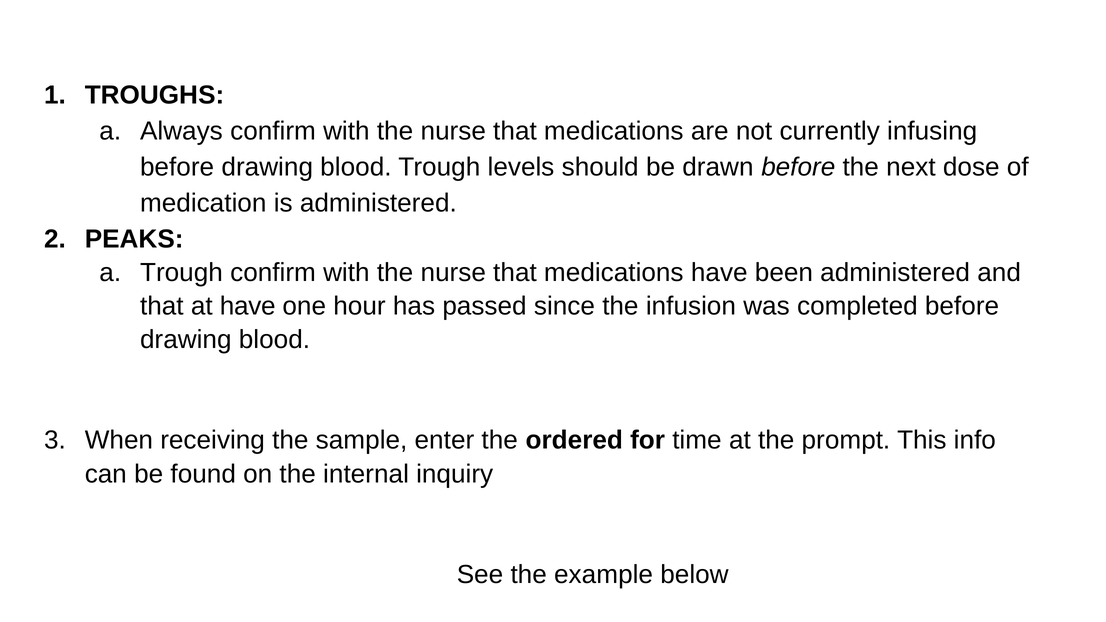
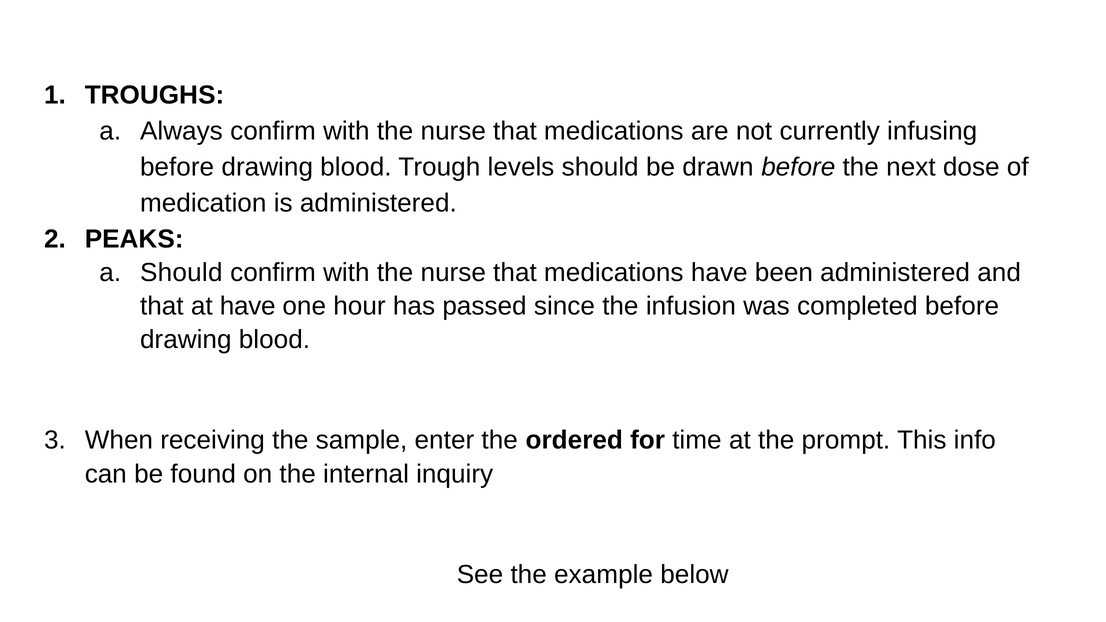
Trough: Trough -> Should (181, 273)
